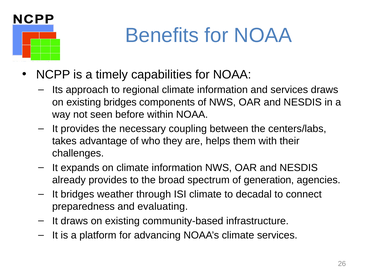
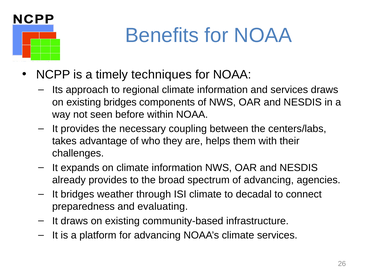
capabilities: capabilities -> techniques (161, 74)
of generation: generation -> advancing (269, 180)
